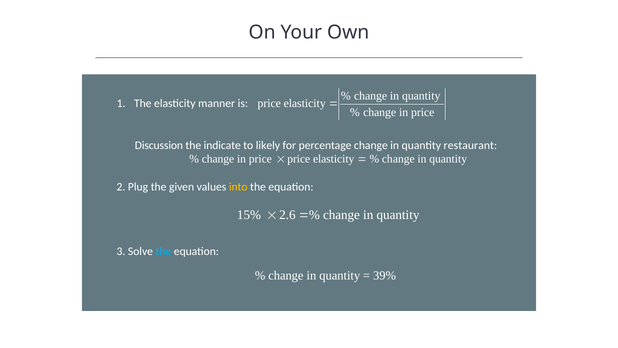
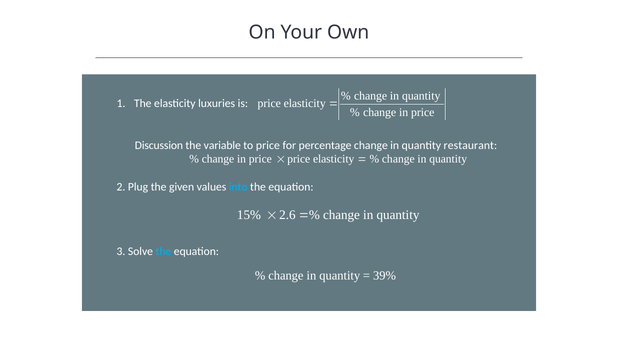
manner: manner -> luxuries (217, 104)
indicate: indicate -> variable (222, 145)
to likely: likely -> price (268, 145)
into colour: yellow -> light blue (238, 187)
